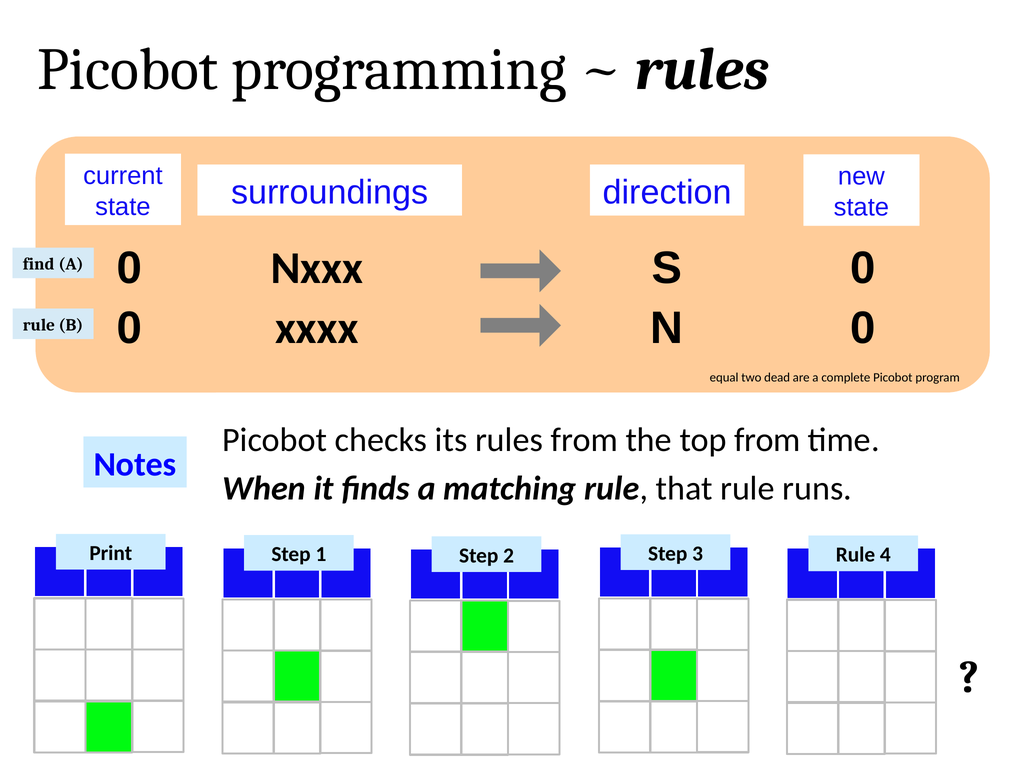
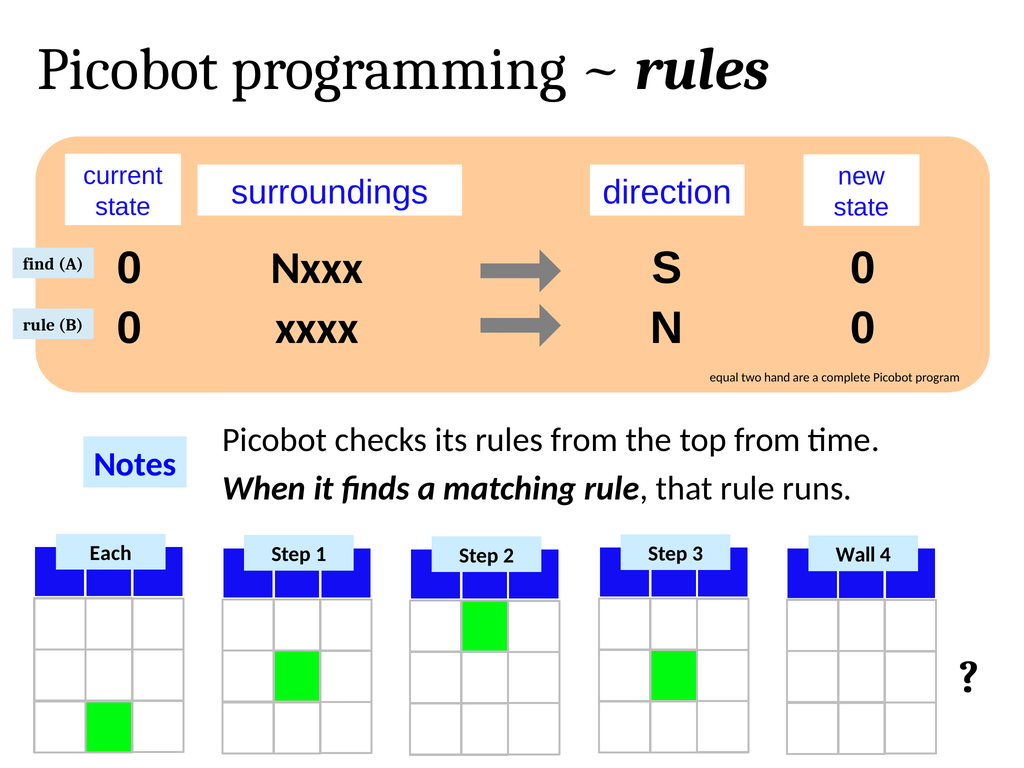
dead: dead -> hand (777, 378)
Print: Print -> Each (111, 553)
3 Rule: Rule -> Wall (856, 555)
